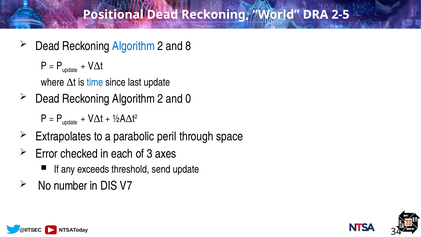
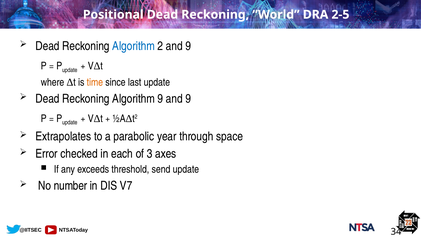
2 and 8: 8 -> 9 (188, 46)
time colour: blue -> orange (95, 82)
2: 2 -> 9 (160, 99)
0: 0 -> 9 (188, 99)
peril: peril -> year (167, 136)
